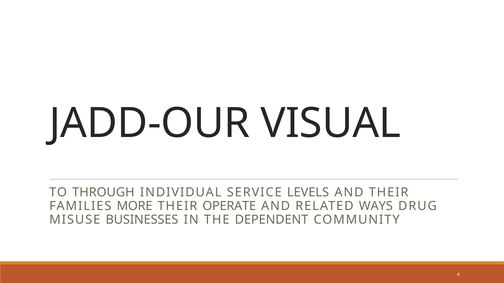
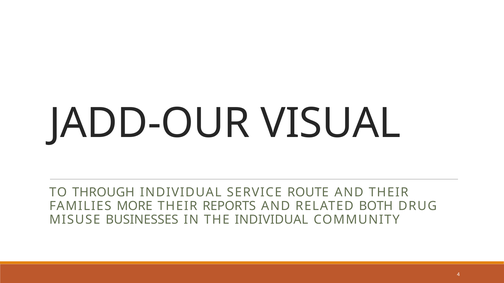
LEVELS: LEVELS -> ROUTE (308, 193)
OPERATE: OPERATE -> REPORTS (229, 206)
WAYS: WAYS -> BOTH (376, 206)
THE DEPENDENT: DEPENDENT -> INDIVIDUAL (271, 220)
